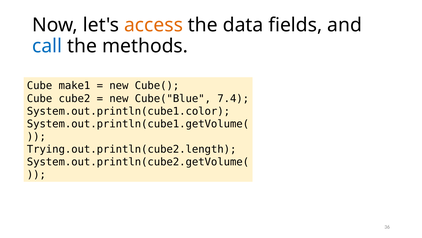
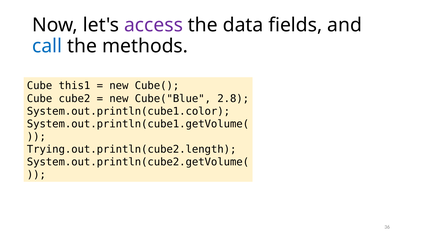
access colour: orange -> purple (154, 25)
make1: make1 -> this1 (74, 86)
7.4: 7.4 -> 2.8 (233, 98)
